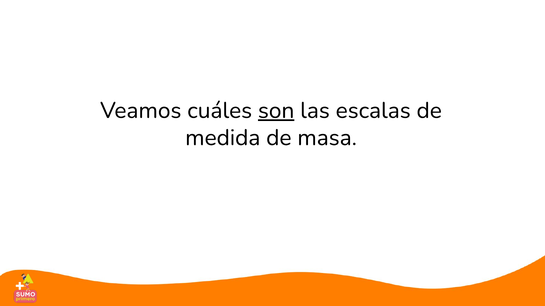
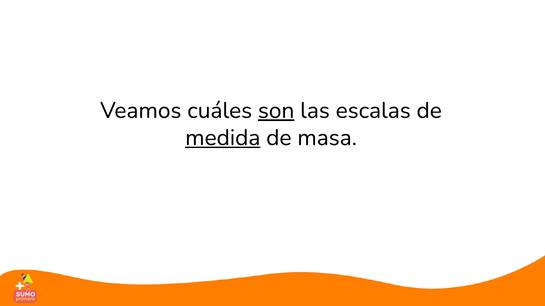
medida underline: none -> present (223, 138)
